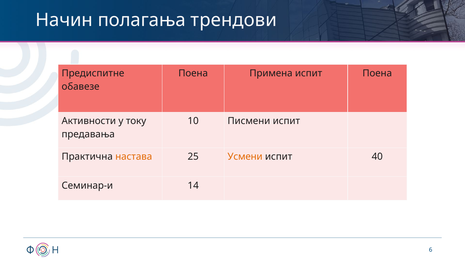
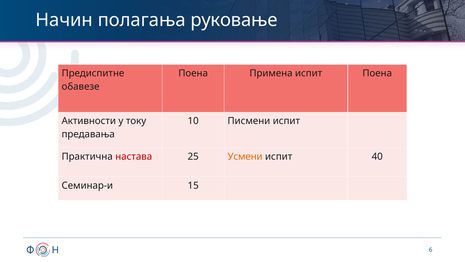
трендови: трендови -> руковање (234, 20)
настава colour: orange -> red (134, 157)
14: 14 -> 15 (193, 185)
